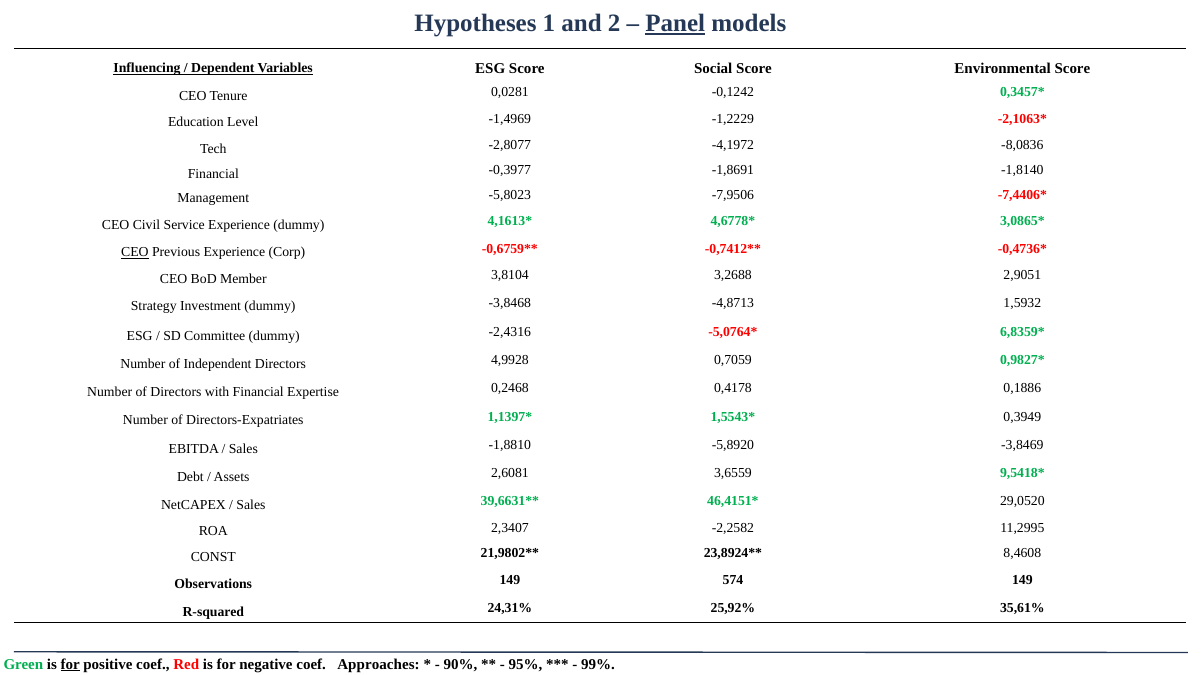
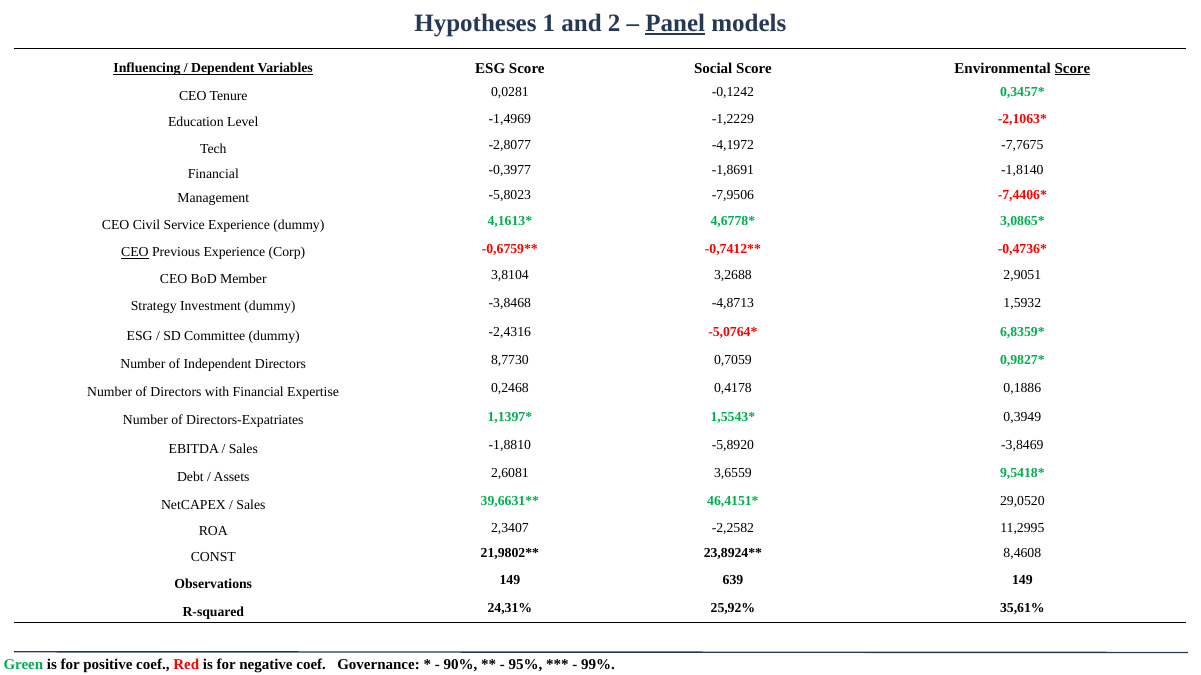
Score underline: none -> present (1072, 68)
-8,0836: -8,0836 -> -7,7675 (1022, 145)
4,9928: 4,9928 -> 8,7730 (510, 361)
574: 574 -> 639 (733, 581)
for underline: present -> none (70, 665)
Approaches: Approaches -> Governance (379, 665)
